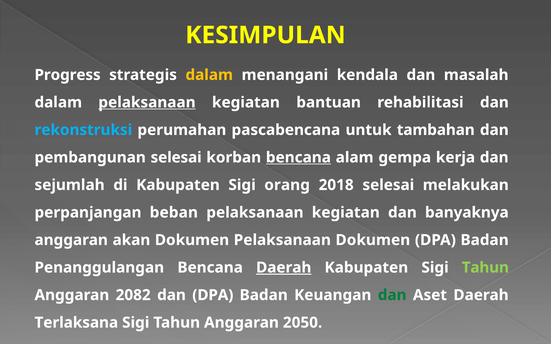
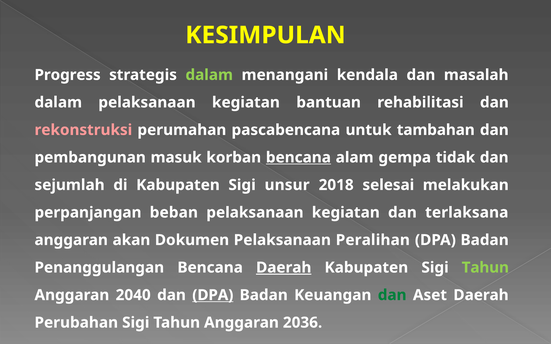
dalam colour: yellow -> light green (209, 75)
pelaksanaan underline: present -> none (147, 103)
rekonstruksi colour: light blue -> pink (83, 130)
pembangunan selesai: selesai -> masuk (176, 158)
kerja: kerja -> tidak (455, 158)
orang: orang -> unsur (287, 185)
banyaknya: banyaknya -> terlaksana (467, 213)
Pelaksanaan Dokumen: Dokumen -> Peralihan (373, 240)
2082: 2082 -> 2040 (133, 295)
DPA underline: none -> present (213, 295)
Terlaksana: Terlaksana -> Perubahan (76, 323)
2050: 2050 -> 2036 (303, 323)
